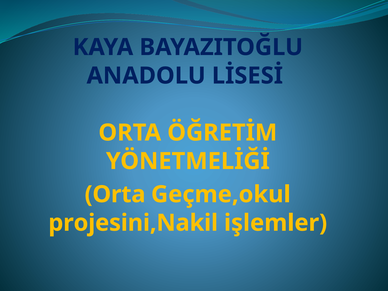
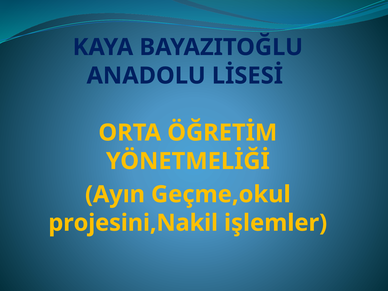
Orta: Orta -> Ayın (115, 194)
